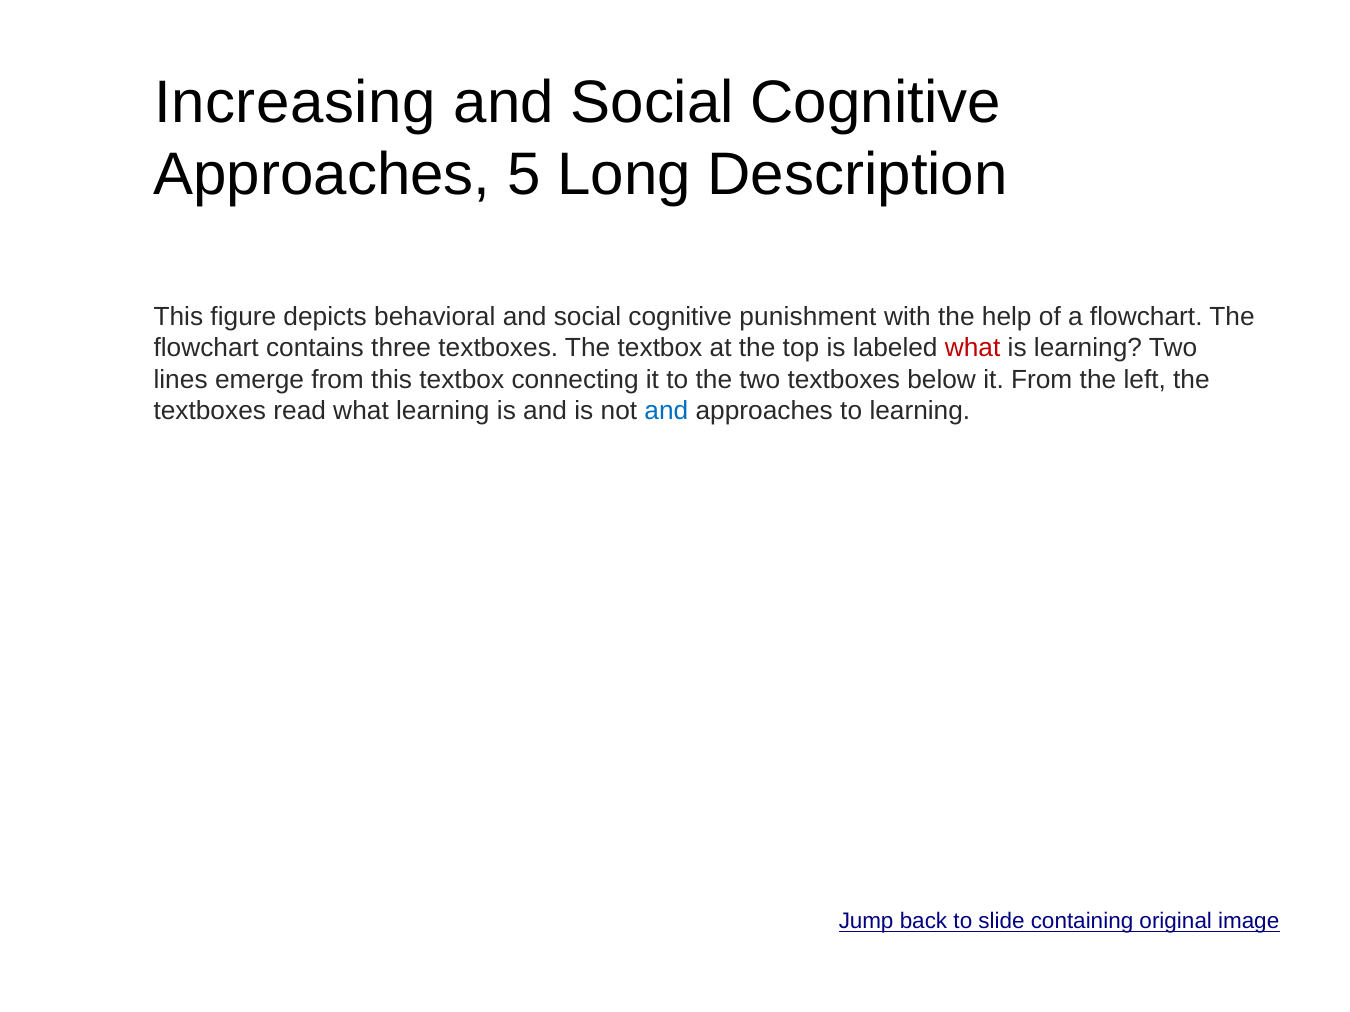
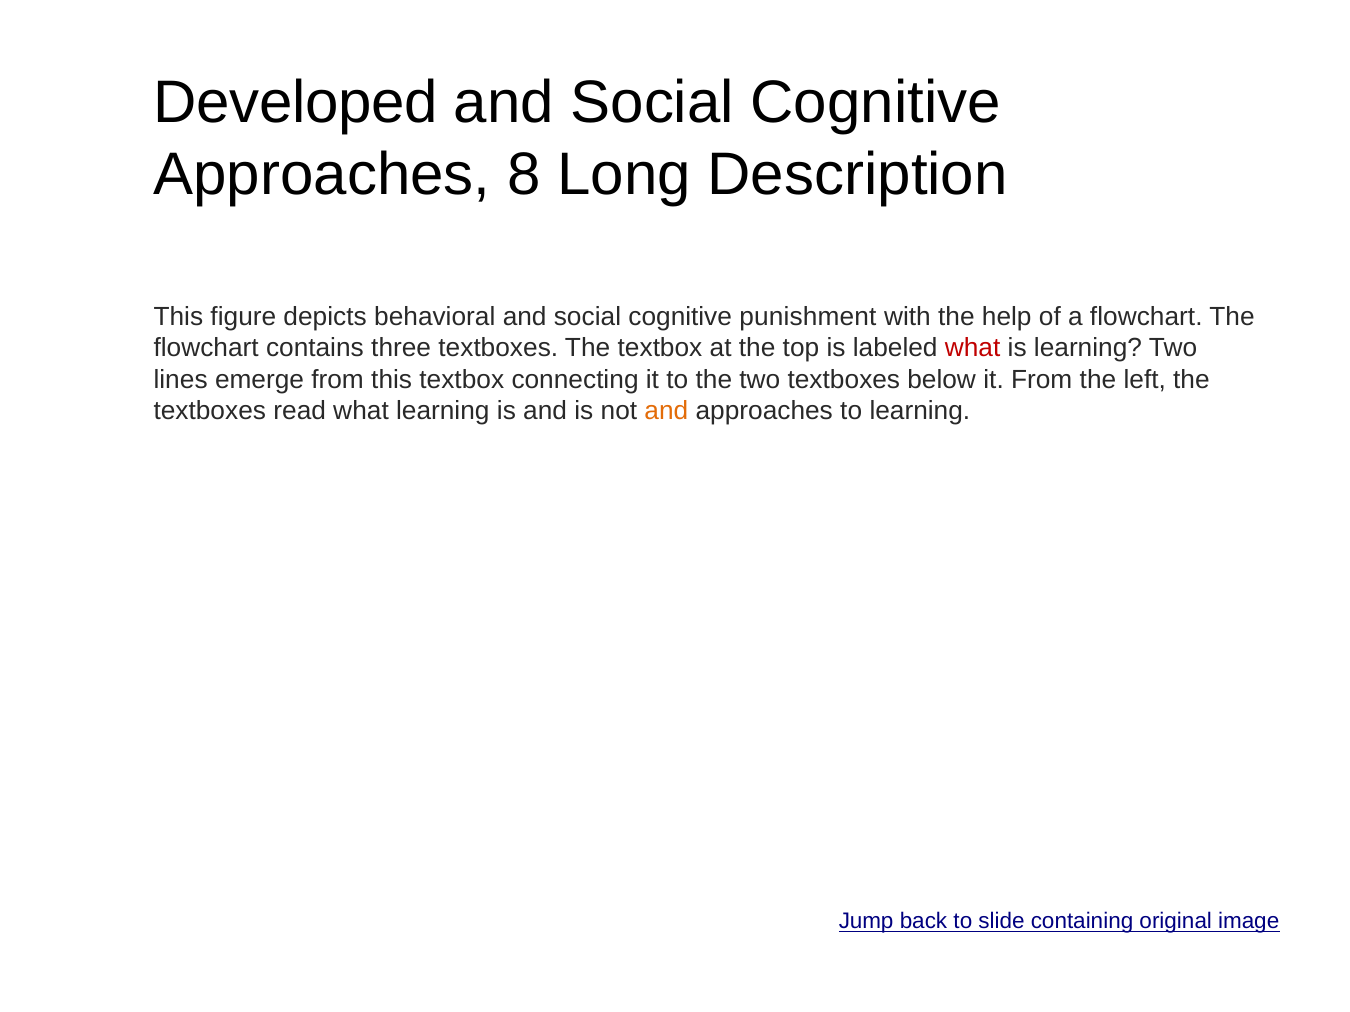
Increasing: Increasing -> Developed (296, 103)
5: 5 -> 8 (524, 175)
and colour: blue -> orange (666, 411)
